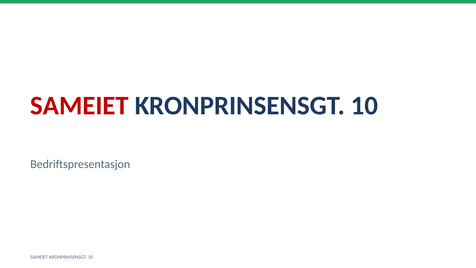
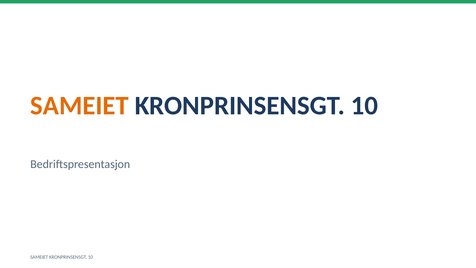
SAMEIET colour: red -> orange (80, 106)
